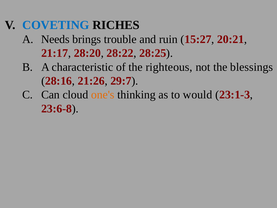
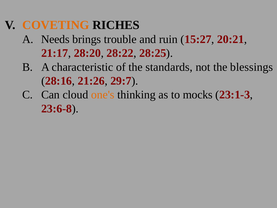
COVETING colour: blue -> orange (56, 25)
righteous: righteous -> standards (169, 67)
would: would -> mocks (198, 95)
